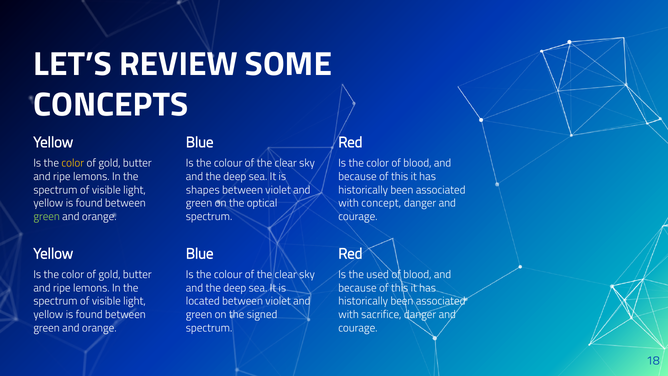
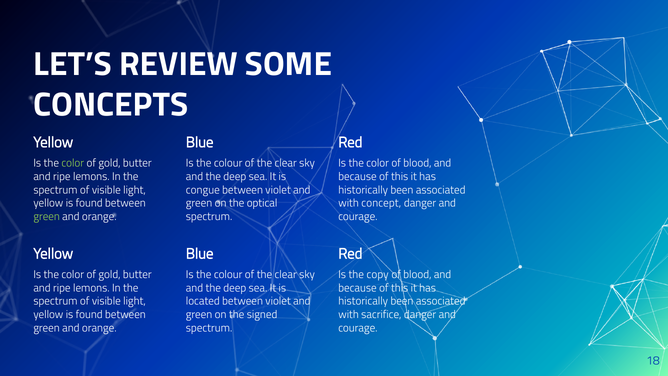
color colour: yellow -> light green (73, 163)
shapes: shapes -> congue (203, 190)
used: used -> copy (378, 274)
